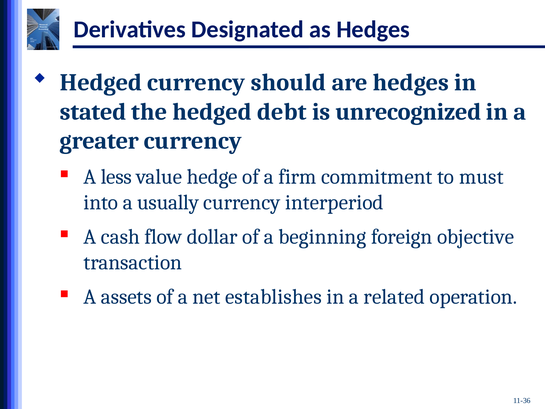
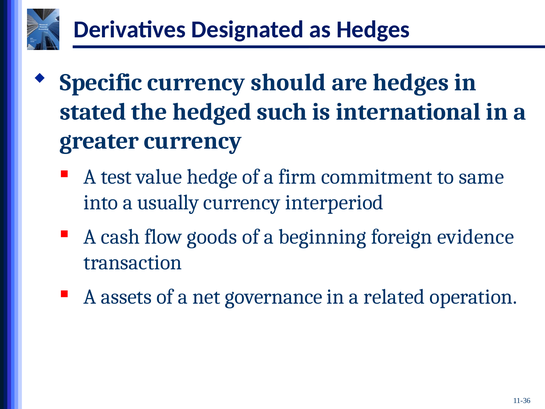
Hedged: Hedged -> Specific (101, 83)
debt: debt -> such (282, 112)
unrecognized: unrecognized -> international (408, 112)
less: less -> test (116, 177)
must: must -> same (481, 177)
dollar: dollar -> goods (212, 237)
objective: objective -> evidence (476, 237)
establishes: establishes -> governance (274, 297)
